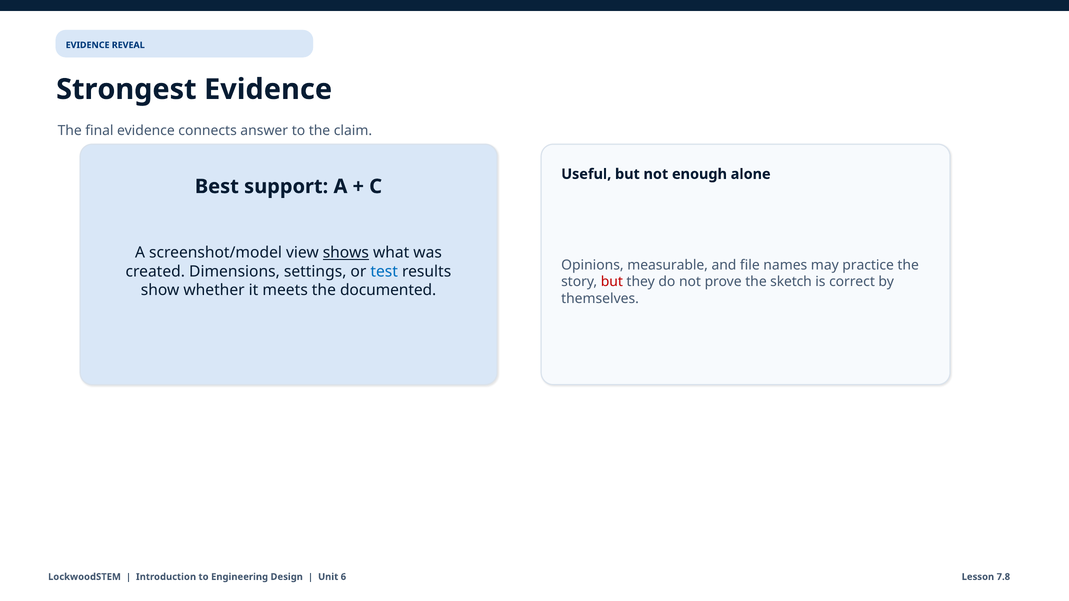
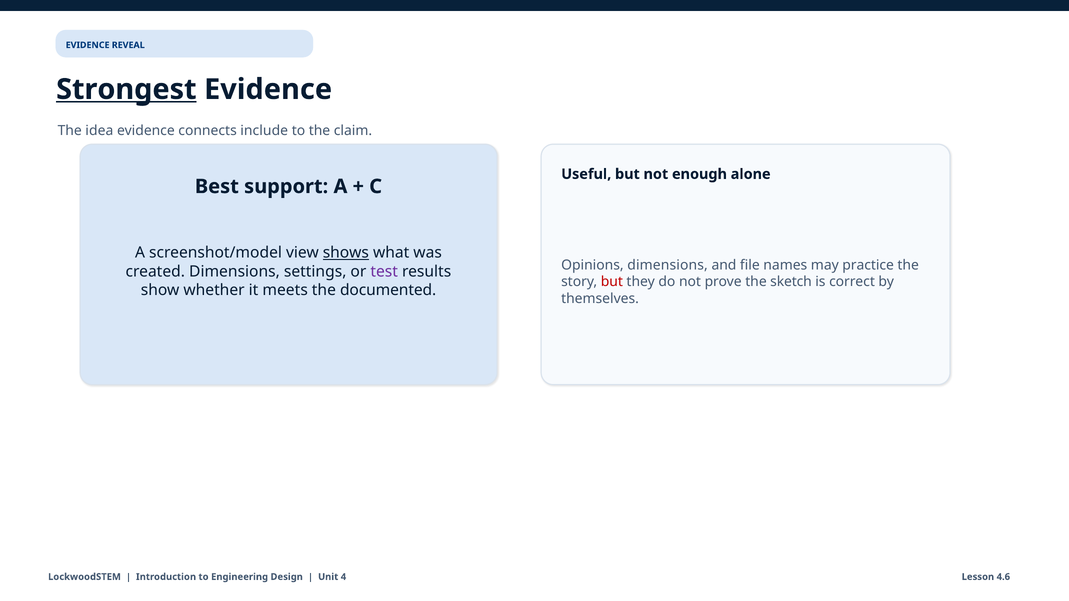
Strongest underline: none -> present (126, 89)
final: final -> idea (99, 131)
answer: answer -> include (264, 131)
Opinions measurable: measurable -> dimensions (668, 265)
test colour: blue -> purple (384, 272)
6: 6 -> 4 (343, 577)
7.8: 7.8 -> 4.6 (1003, 577)
